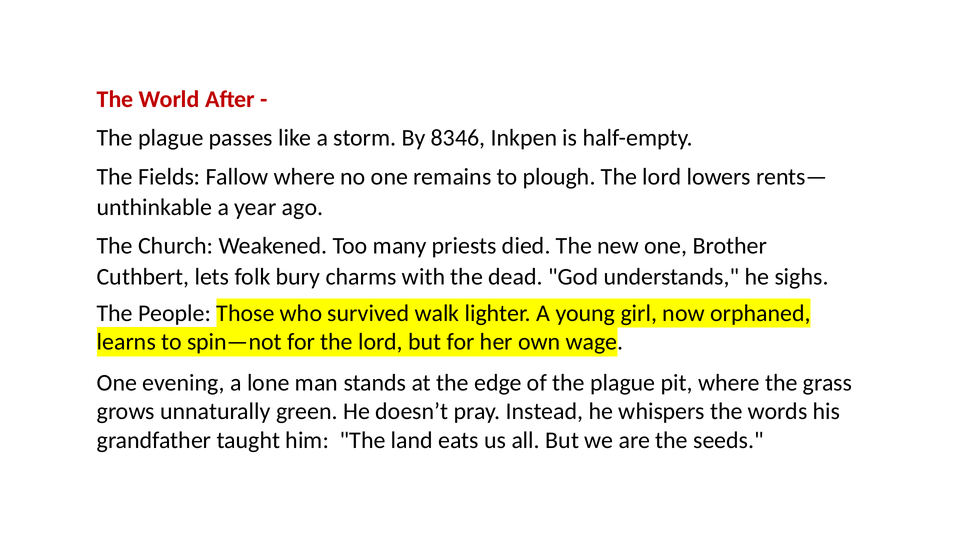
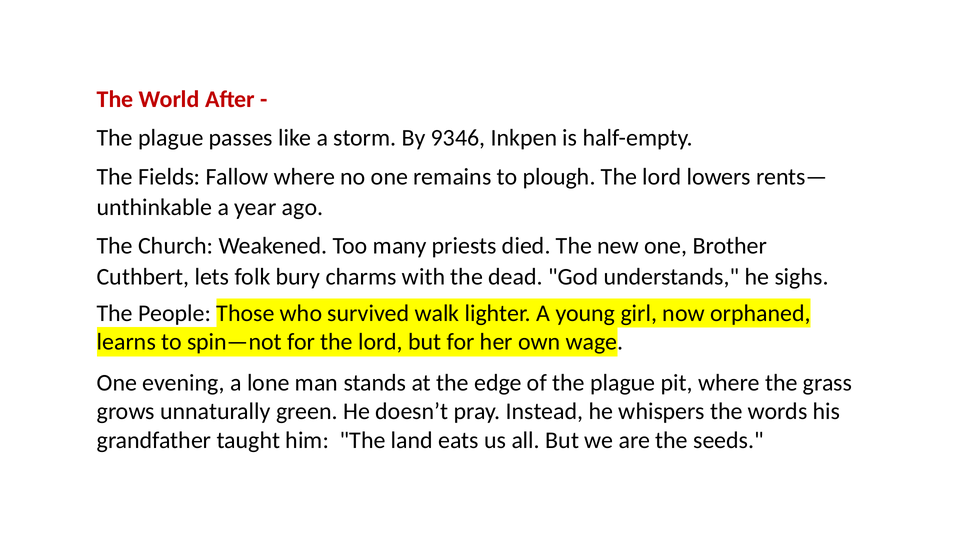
8346: 8346 -> 9346 (458, 138)
